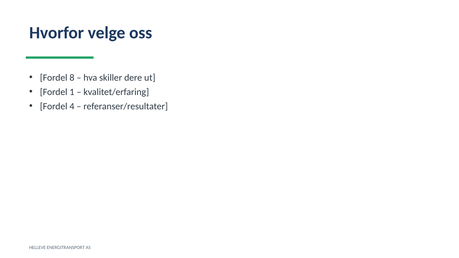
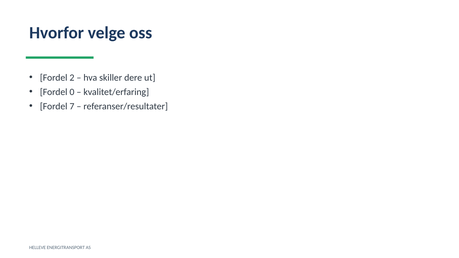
8: 8 -> 2 (72, 78)
1: 1 -> 0 (72, 92)
4: 4 -> 7 (72, 106)
